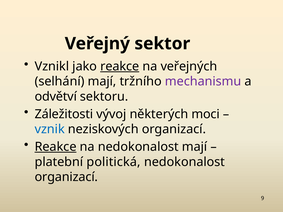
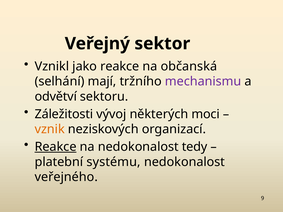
reakce underline: present -> none (120, 66)
veřejných: veřejných -> občanská (189, 66)
vznik colour: blue -> orange (50, 129)
nedokonalost mají: mají -> tedy (195, 147)
politická: politická -> systému (114, 162)
organizací: organizací -> veřejného (66, 177)
